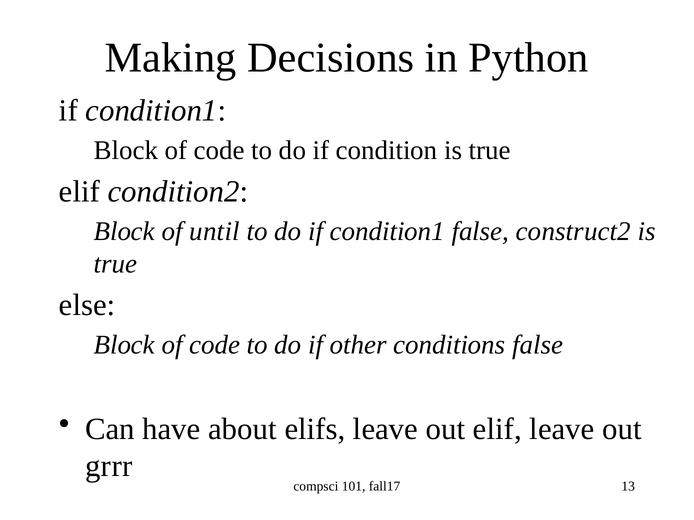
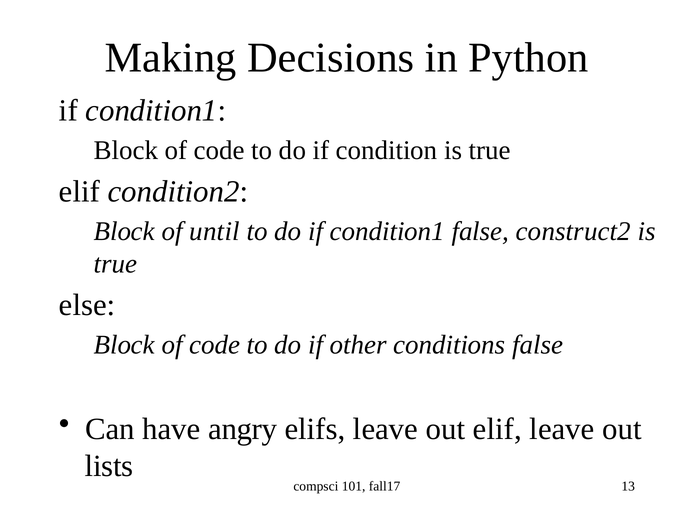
about: about -> angry (243, 430)
grrr: grrr -> lists (109, 467)
